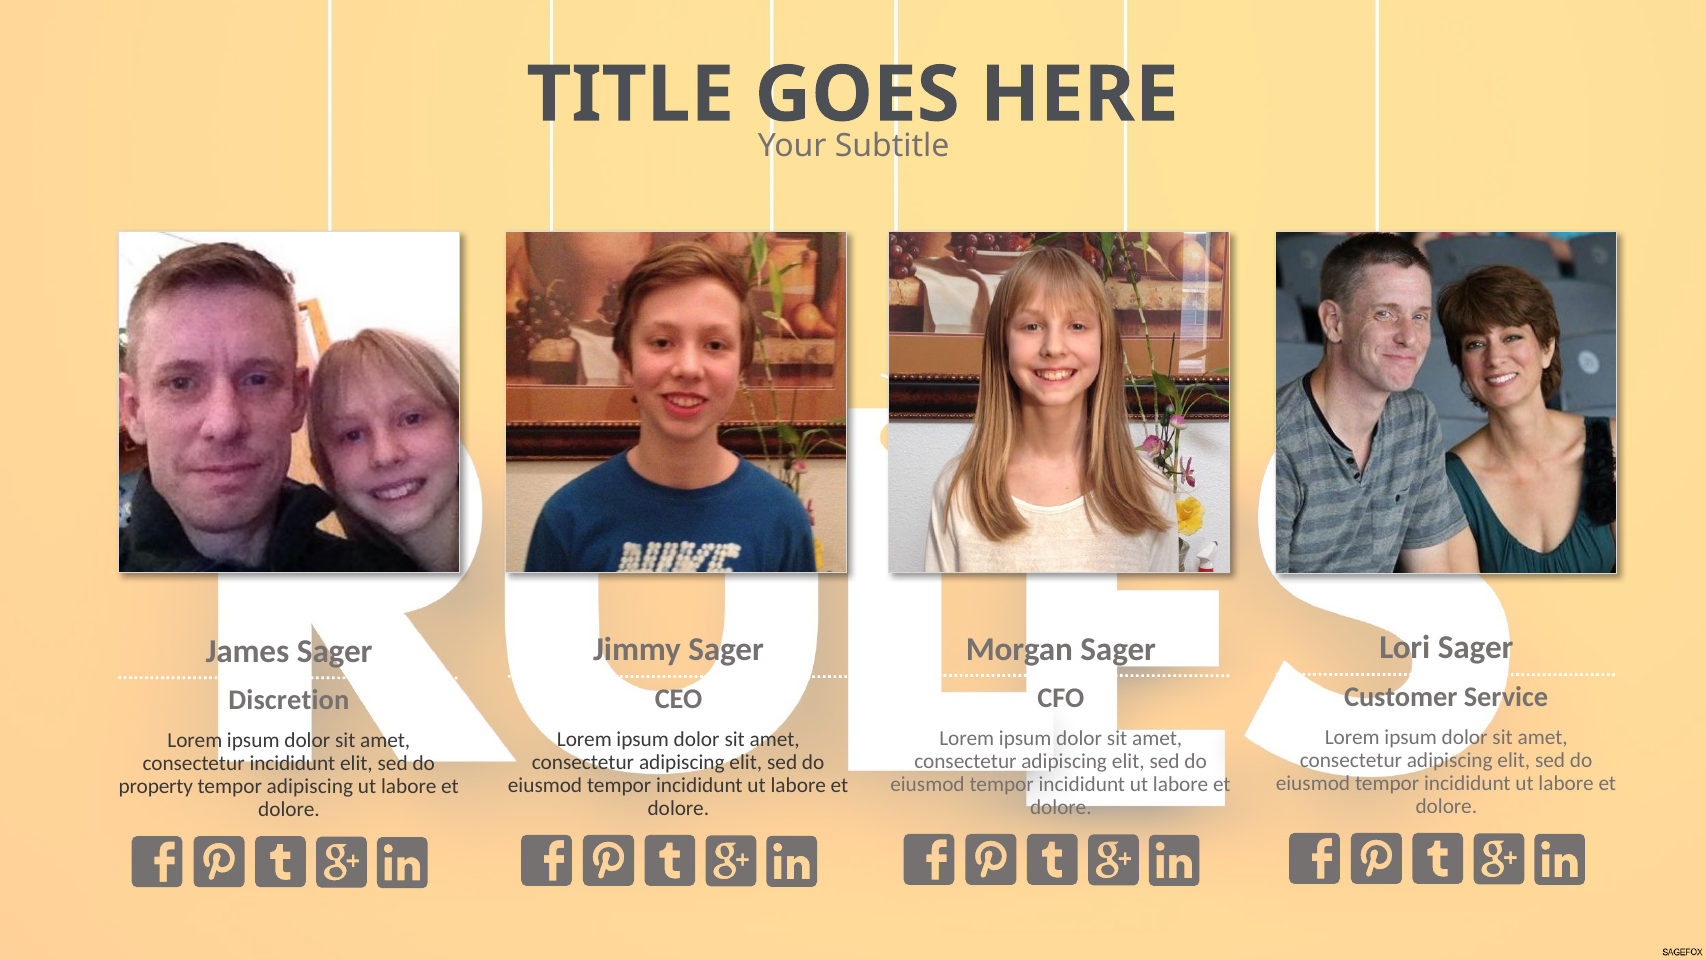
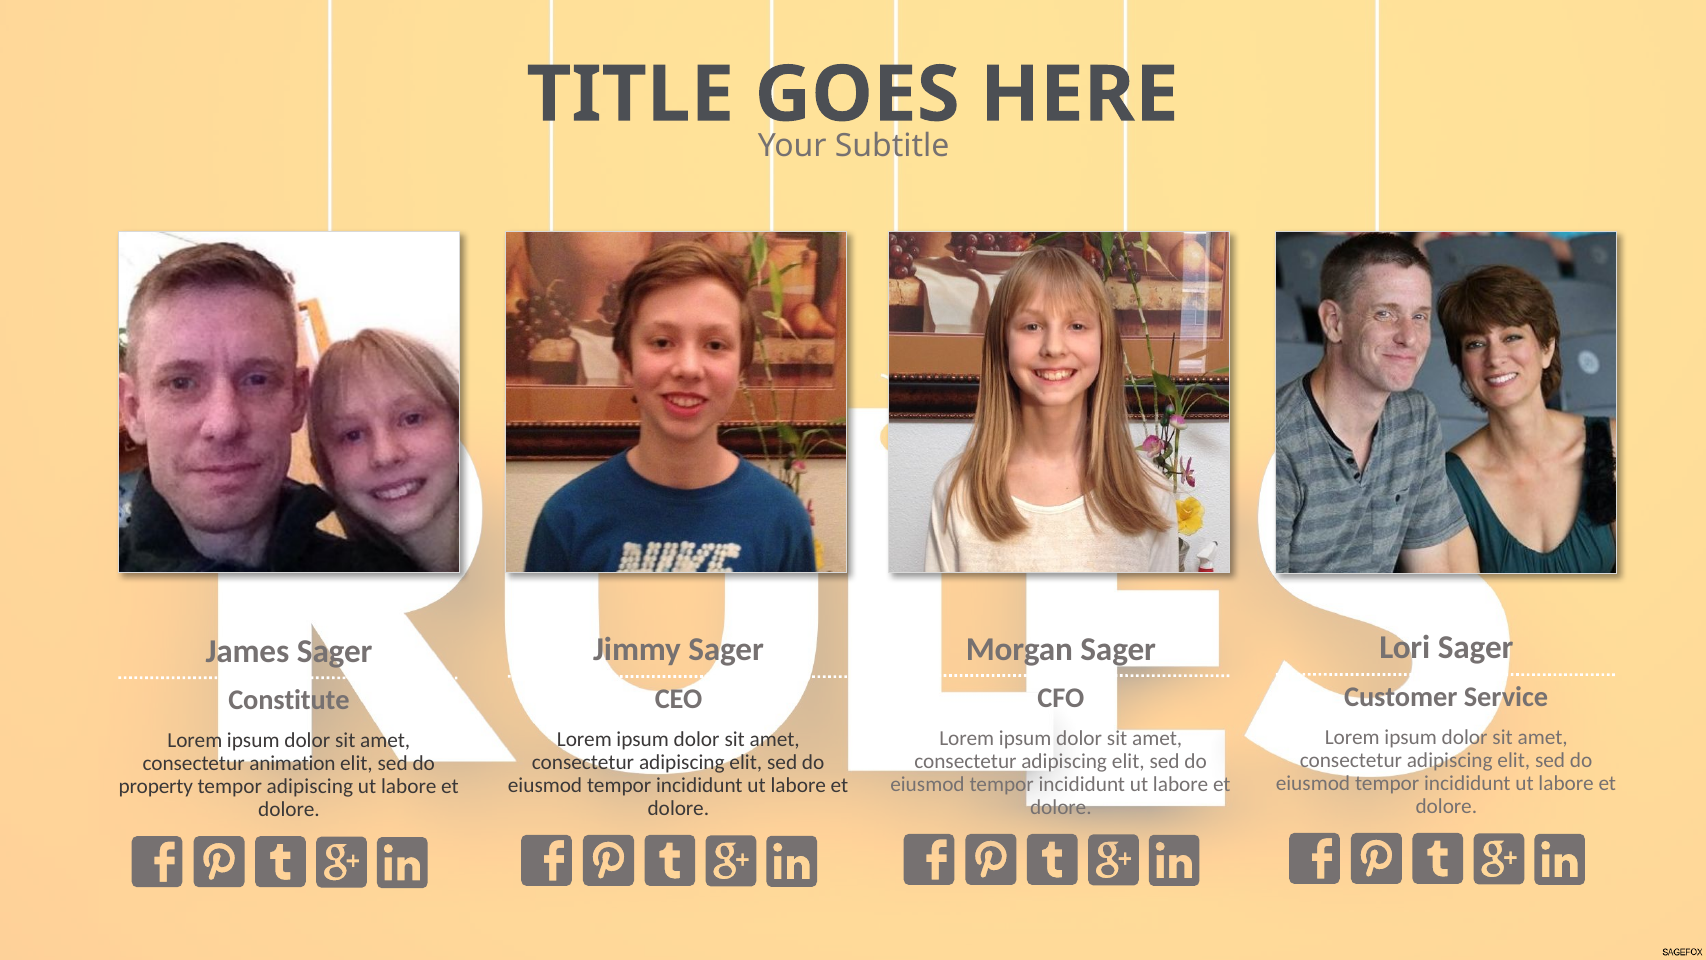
Discretion: Discretion -> Constitute (289, 700)
consectetur incididunt: incididunt -> animation (292, 763)
